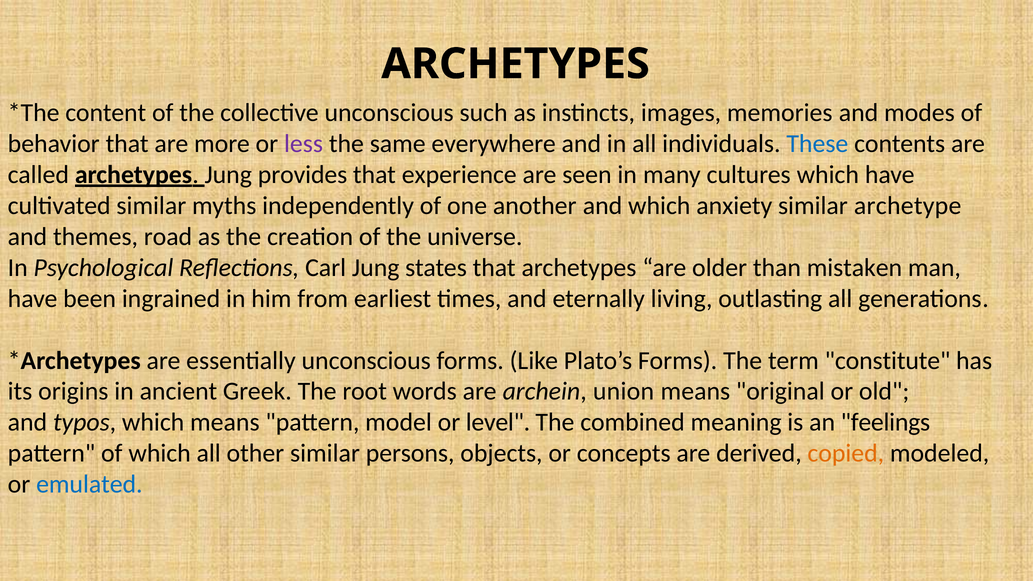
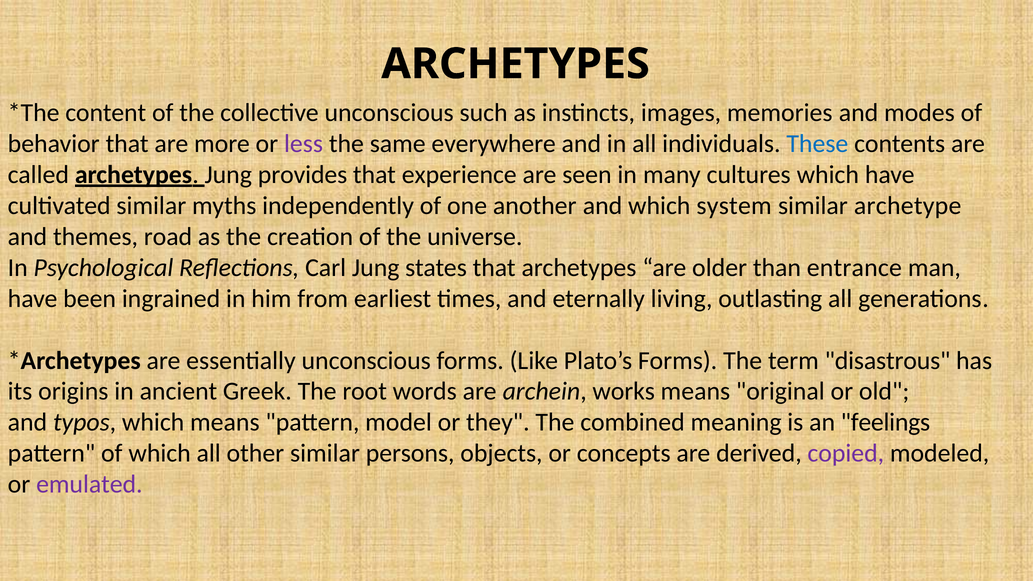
anxiety: anxiety -> system (734, 206)
mistaken: mistaken -> entrance (854, 268)
constitute: constitute -> disastrous (888, 361)
union: union -> works (624, 392)
level: level -> they (498, 422)
copied colour: orange -> purple (846, 453)
emulated colour: blue -> purple (89, 484)
